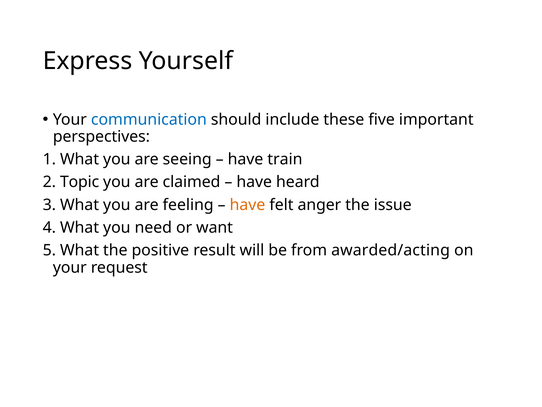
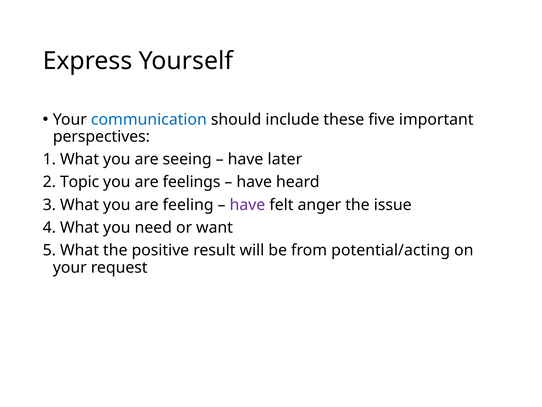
train: train -> later (285, 159)
claimed: claimed -> feelings (192, 182)
have colour: orange -> purple (247, 205)
awarded/acting: awarded/acting -> potential/acting (391, 250)
